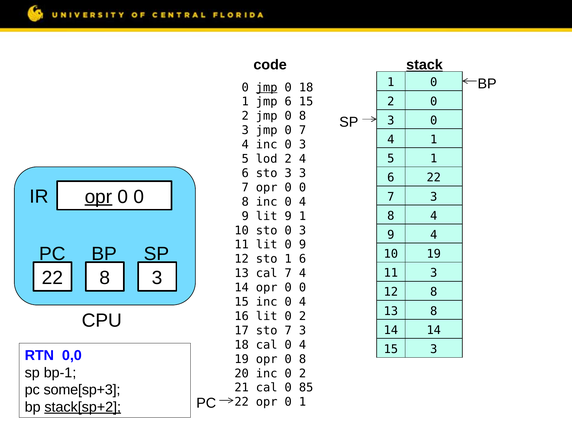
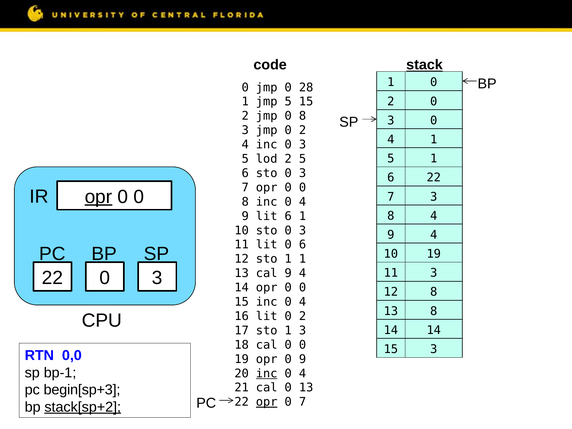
jmp underline: present -> none (267, 87)
0 18: 18 -> 28 (306, 87)
jmp 6: 6 -> 5 (288, 102)
jmp 0 7: 7 -> 2 (303, 130)
2 4: 4 -> 5 (303, 159)
6 sto 3: 3 -> 0 (288, 173)
lit 9: 9 -> 6 (288, 216)
0 9: 9 -> 6 (303, 245)
1 6: 6 -> 1 (303, 259)
cal 7: 7 -> 9 (288, 273)
22 8: 8 -> 0 (105, 278)
17 sto 7: 7 -> 1 (288, 331)
cal 0 4: 4 -> 0 (303, 345)
opr 0 8: 8 -> 9 (303, 359)
inc underline: none -> present (267, 373)
2: 2 -> 4 (303, 373)
some[sp+3: some[sp+3 -> begin[sp+3 (82, 390)
0 85: 85 -> 13 (306, 388)
opr underline: none -> present (267, 402)
1: 1 -> 7 (303, 402)
